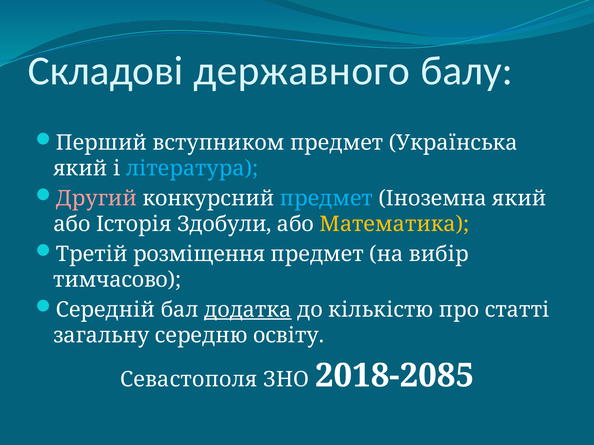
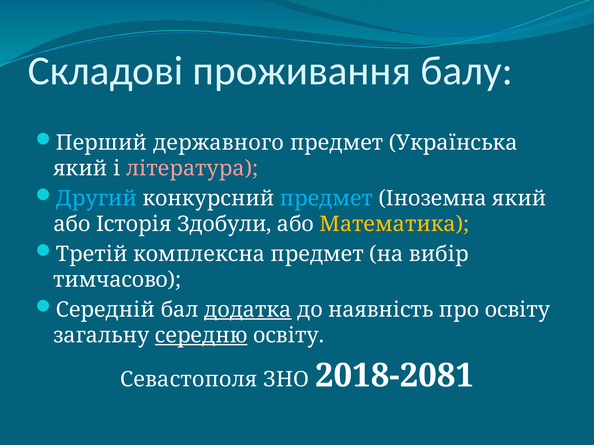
державного: державного -> проживання (302, 71)
вступником: вступником -> державного (218, 143)
література colour: light blue -> pink (192, 169)
Другий colour: pink -> light blue (96, 199)
розміщення: розміщення -> комплексна (199, 254)
кількістю: кількістю -> наявність (381, 310)
про статті: статті -> освіту (517, 310)
середню underline: none -> present (201, 336)
2018-2085: 2018-2085 -> 2018-2081 (394, 376)
